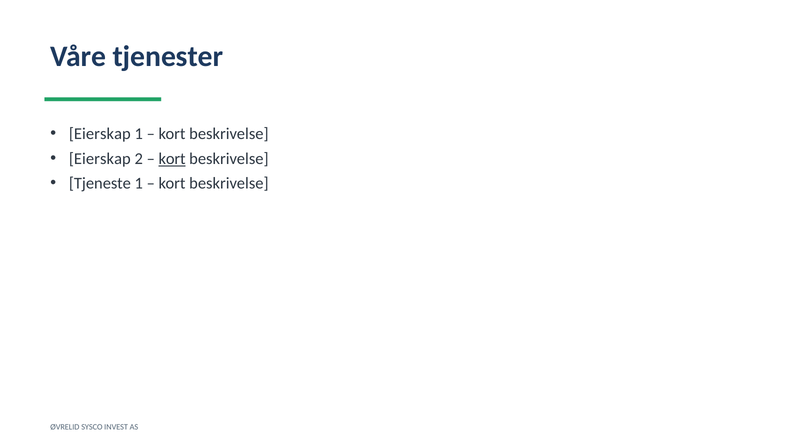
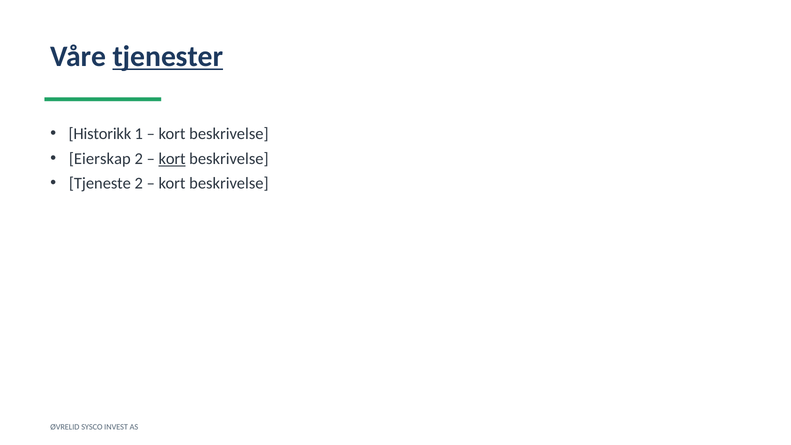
tjenester underline: none -> present (168, 56)
Eierskap: Eierskap -> Historikk (100, 134)
Tjeneste 1: 1 -> 2 (139, 183)
